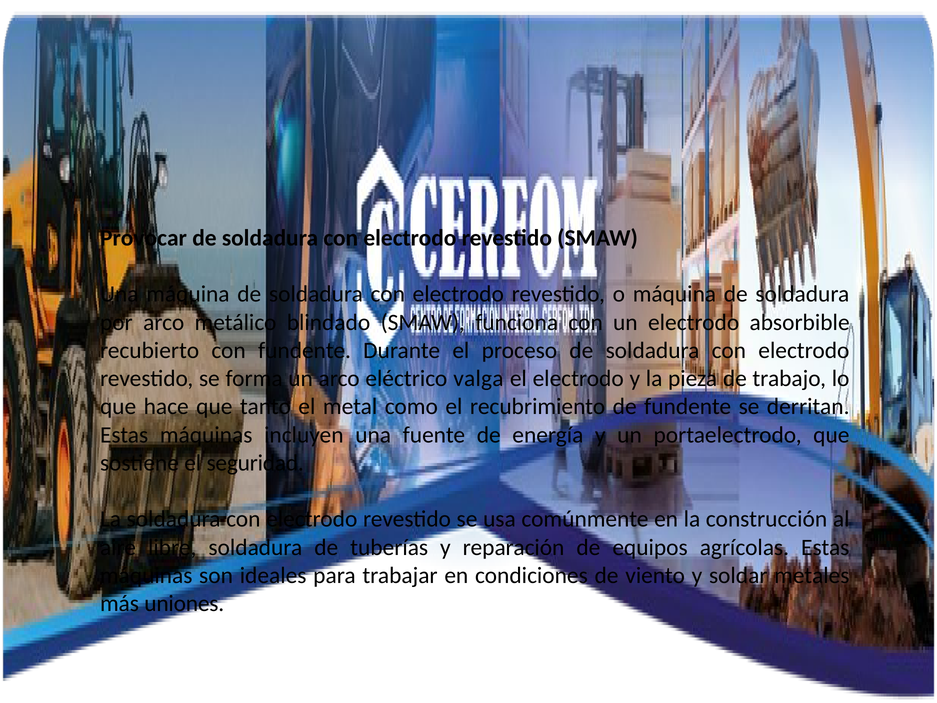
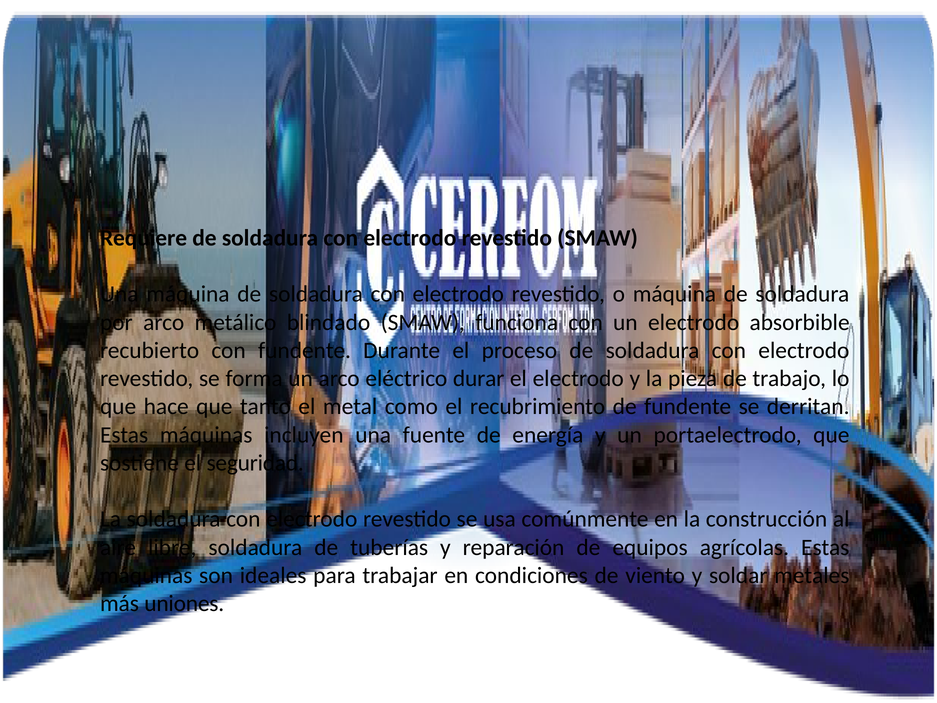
Provocar: Provocar -> Requiere (144, 238)
valga: valga -> durar (479, 378)
